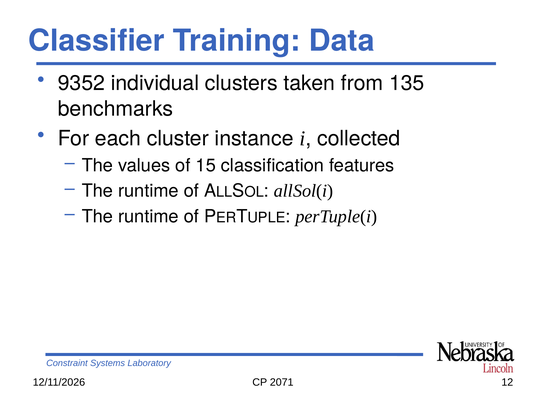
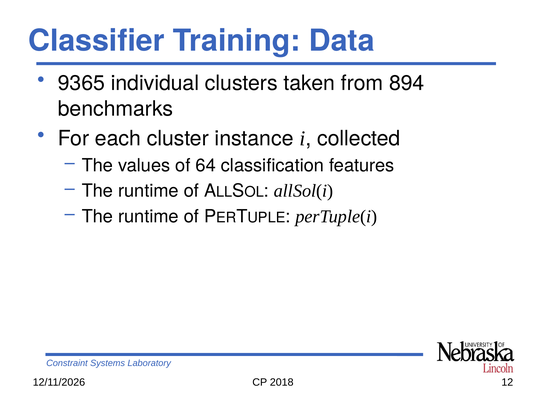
9352: 9352 -> 9365 (81, 83)
135: 135 -> 894 (407, 83)
15: 15 -> 64 (206, 166)
2071: 2071 -> 2018 (282, 383)
